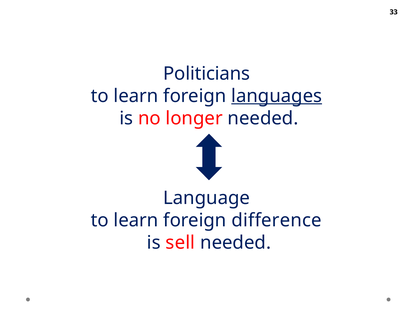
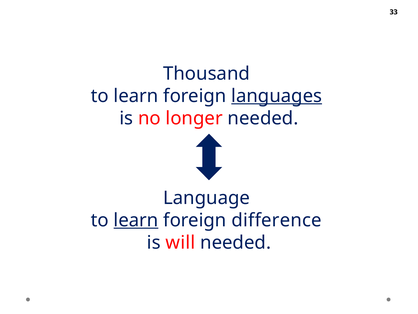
Politicians: Politicians -> Thousand (207, 73)
learn underline: none -> present (136, 220)
sell: sell -> will (180, 242)
